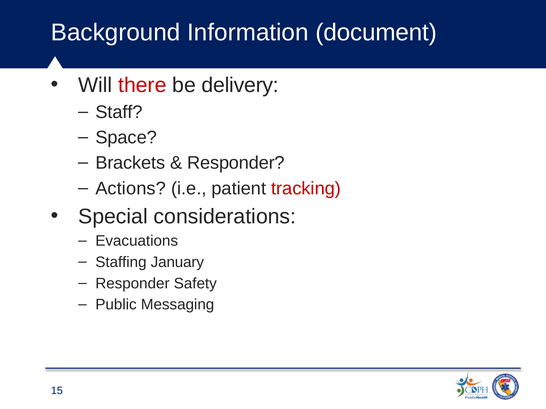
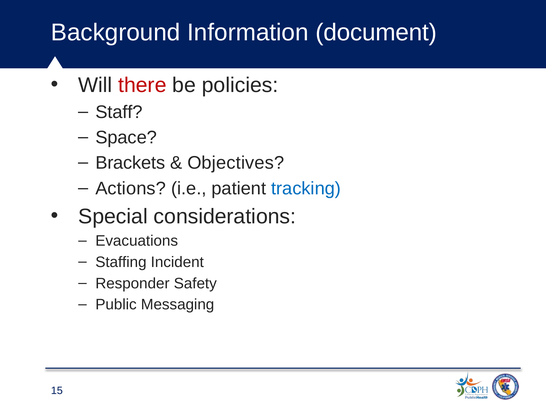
delivery: delivery -> policies (240, 85)
Responder: Responder -> Objectives (236, 163)
tracking colour: red -> blue (306, 189)
January: January -> Incident (177, 262)
